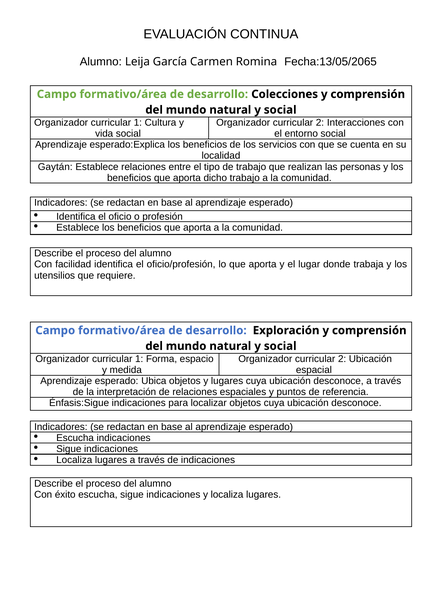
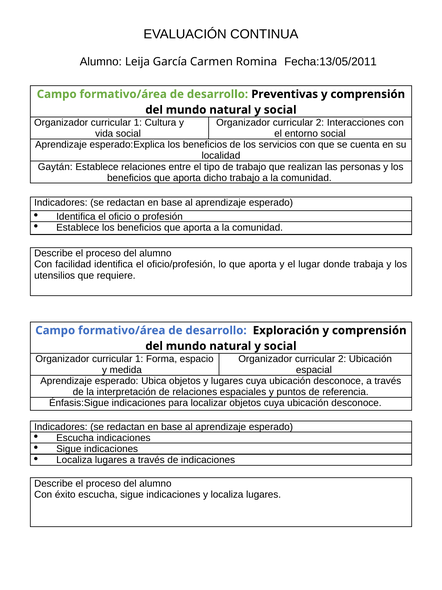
Fecha:13/05/2065: Fecha:13/05/2065 -> Fecha:13/05/2011 (331, 62)
Colecciones: Colecciones -> Preventivas (285, 94)
